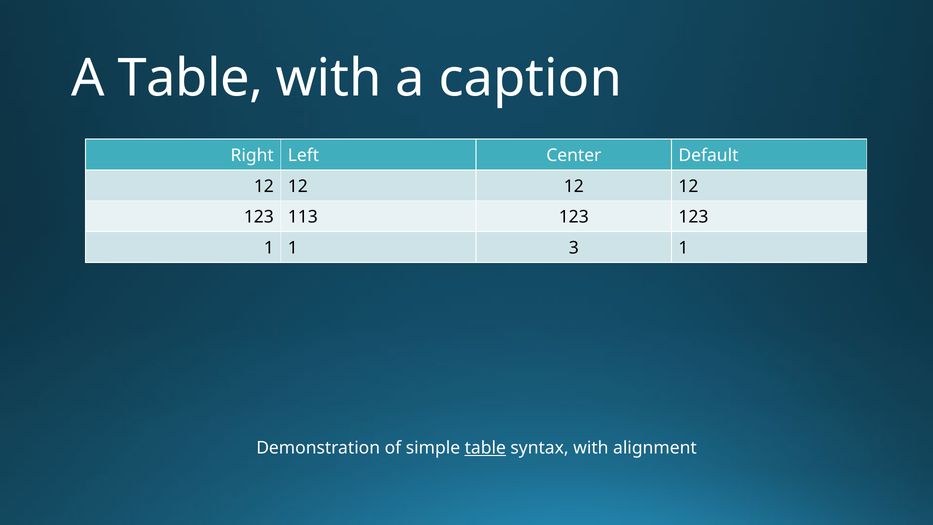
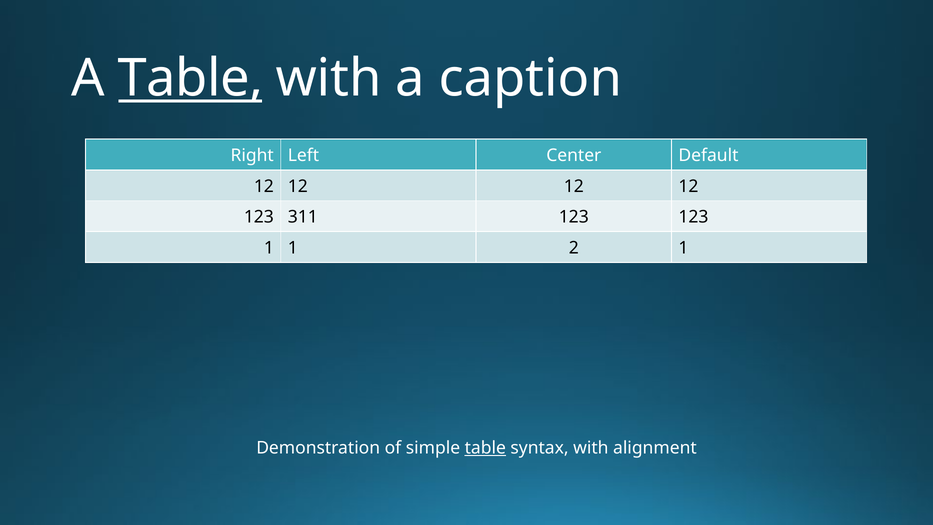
Table underline: none -> present (190, 78)
113: 113 -> 311 (303, 217)
3: 3 -> 2 (574, 248)
